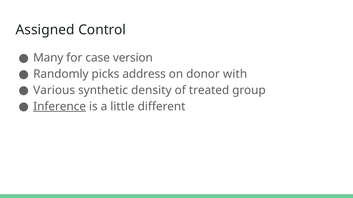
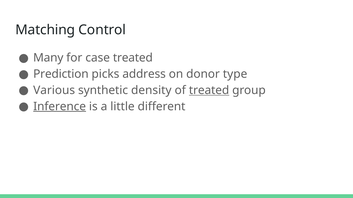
Assigned: Assigned -> Matching (45, 30)
case version: version -> treated (133, 58)
Randomly: Randomly -> Prediction (61, 74)
with: with -> type (235, 74)
treated underline: none -> present (209, 90)
